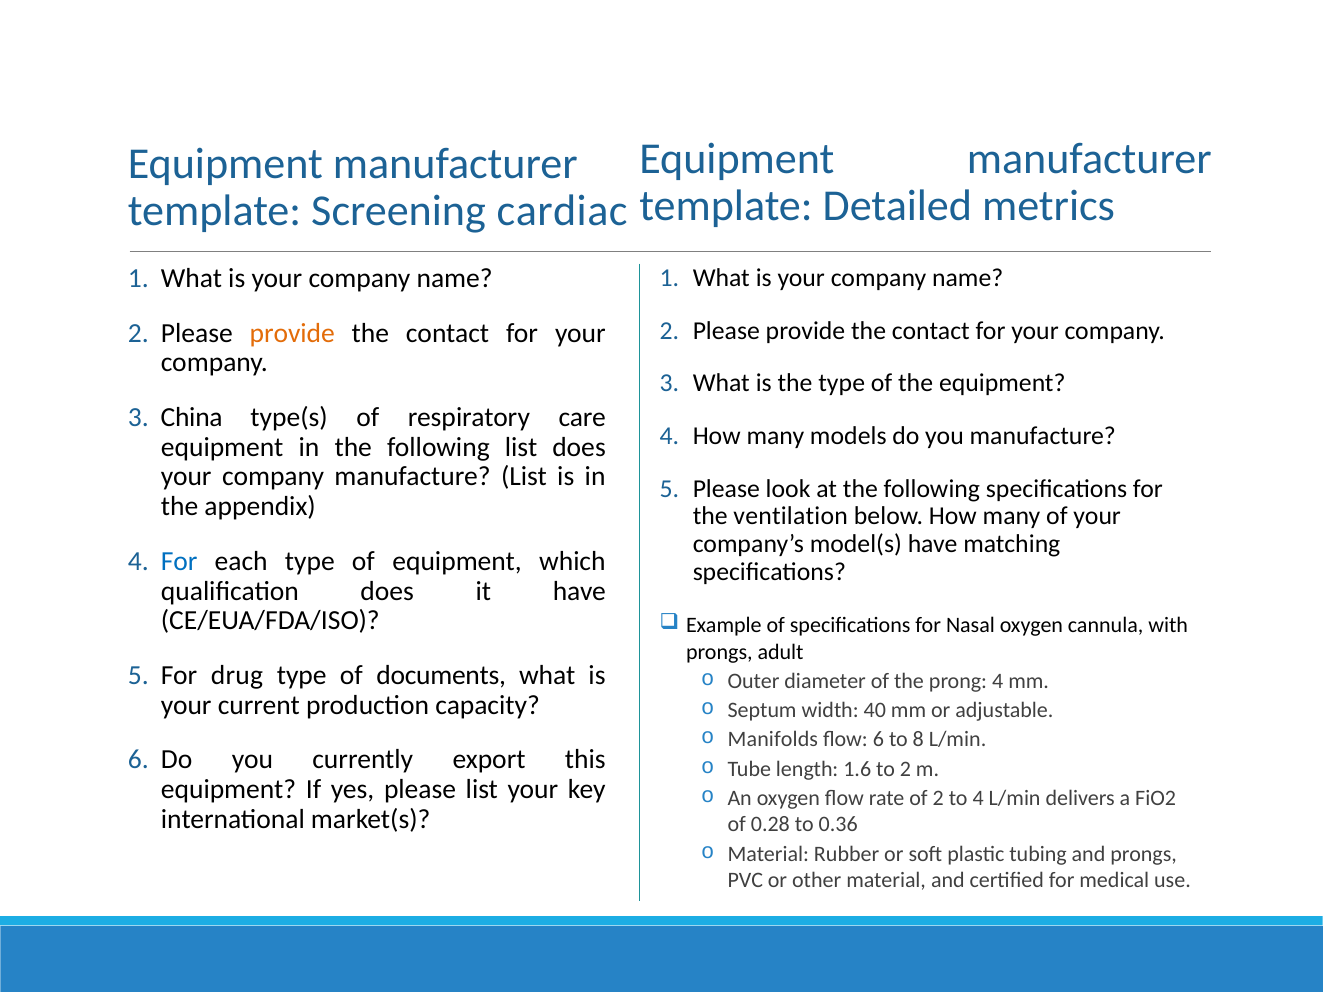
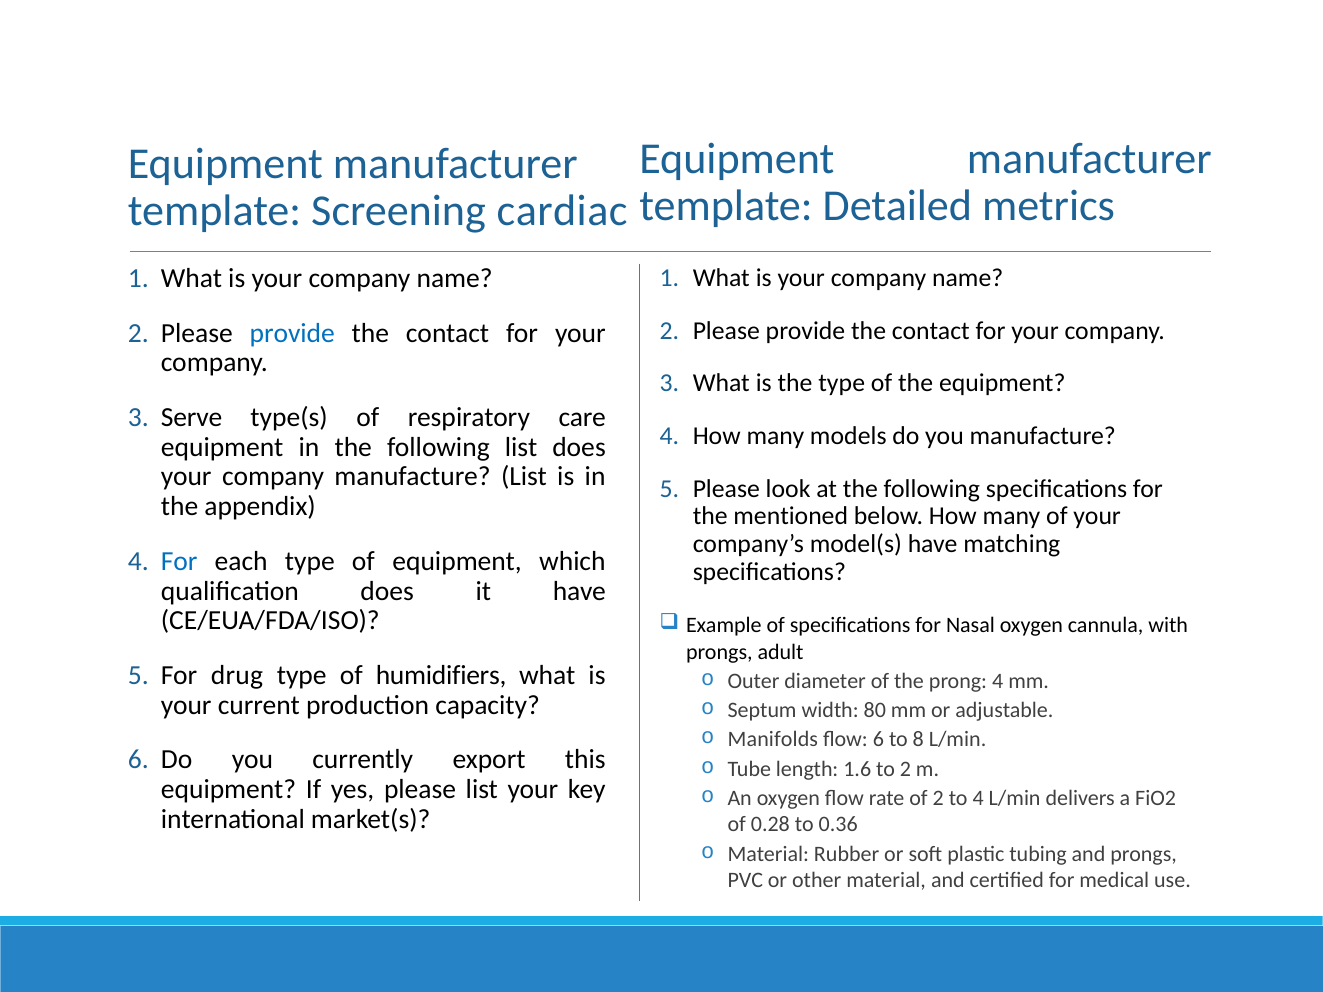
provide colour: orange -> blue (292, 333)
China: China -> Serve (192, 417)
ventilation: ventilation -> mentioned (791, 517)
documents: documents -> humidifiers (441, 676)
40: 40 -> 80 (875, 711)
